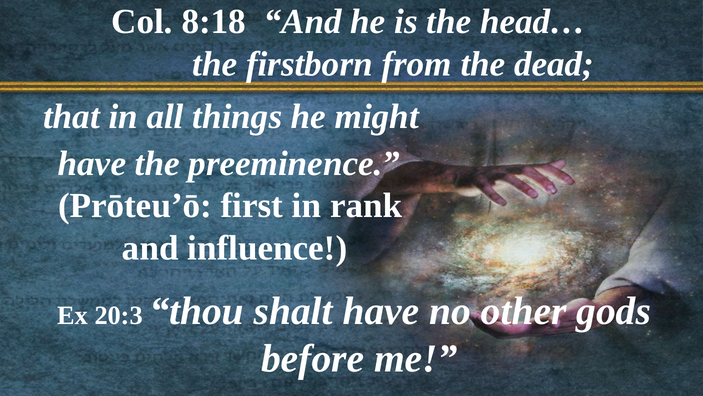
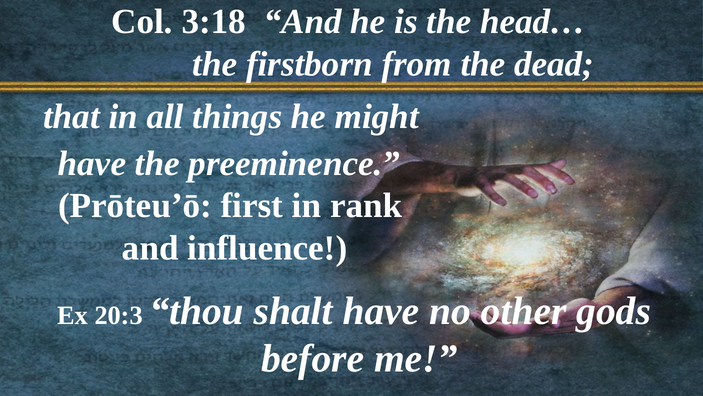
8:18: 8:18 -> 3:18 (214, 22)
